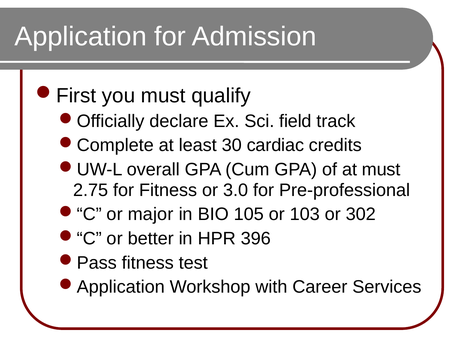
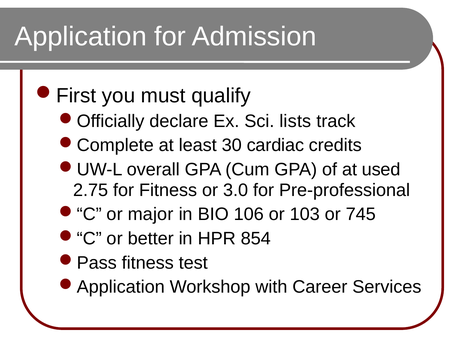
field: field -> lists (295, 121)
at must: must -> used (381, 170)
105: 105 -> 106 (249, 214)
302: 302 -> 745 (361, 214)
396: 396 -> 854 (256, 239)
